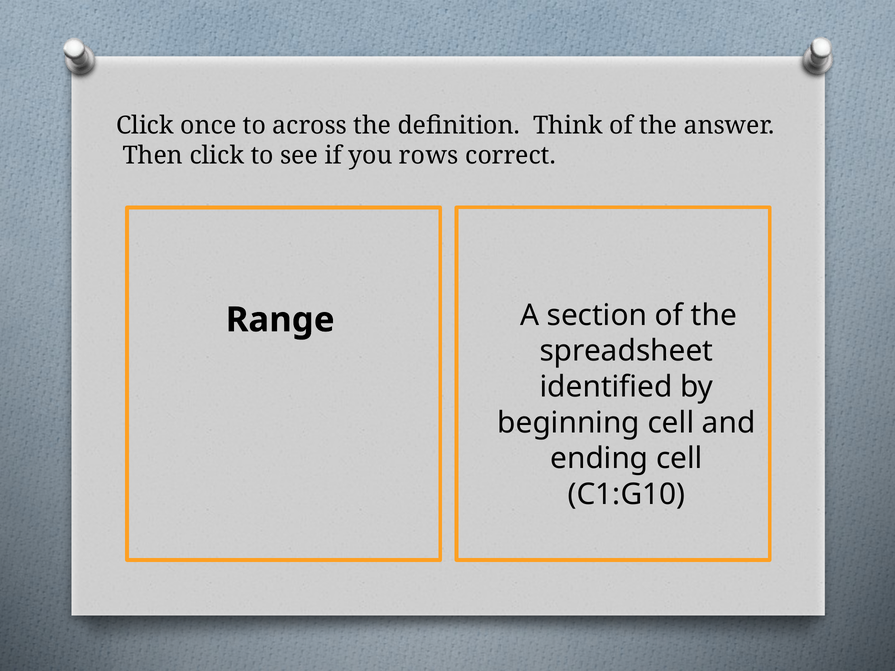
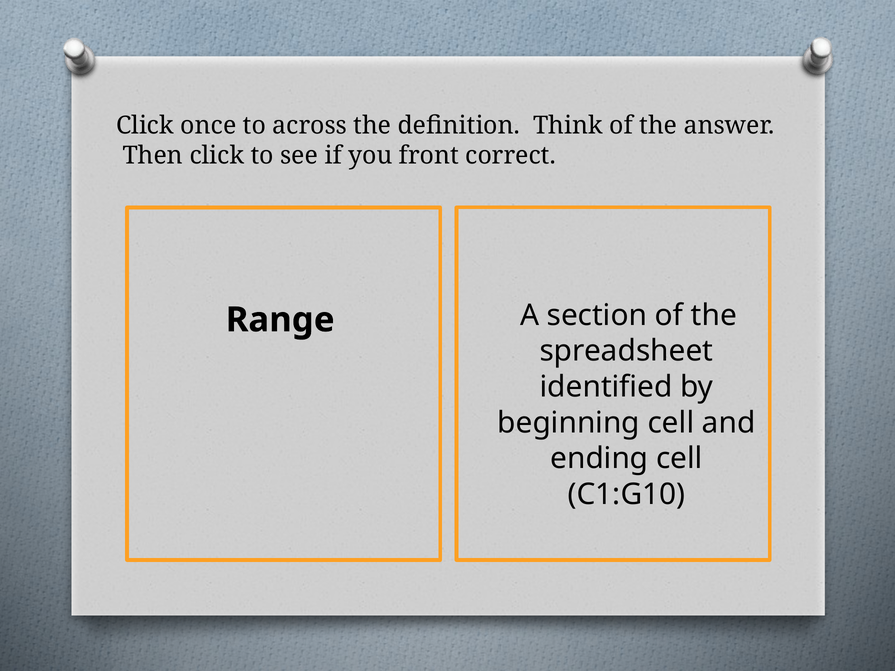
rows: rows -> front (429, 156)
